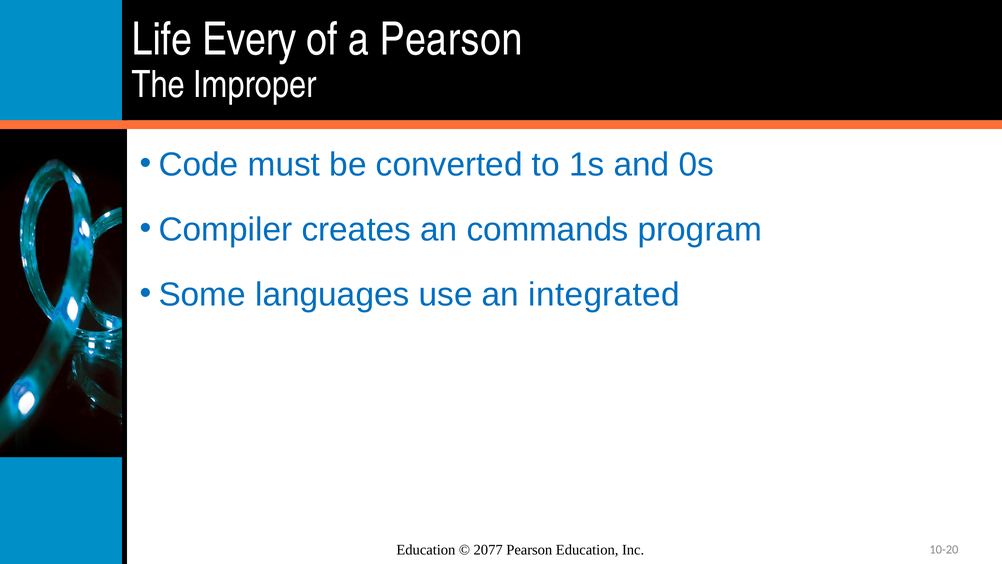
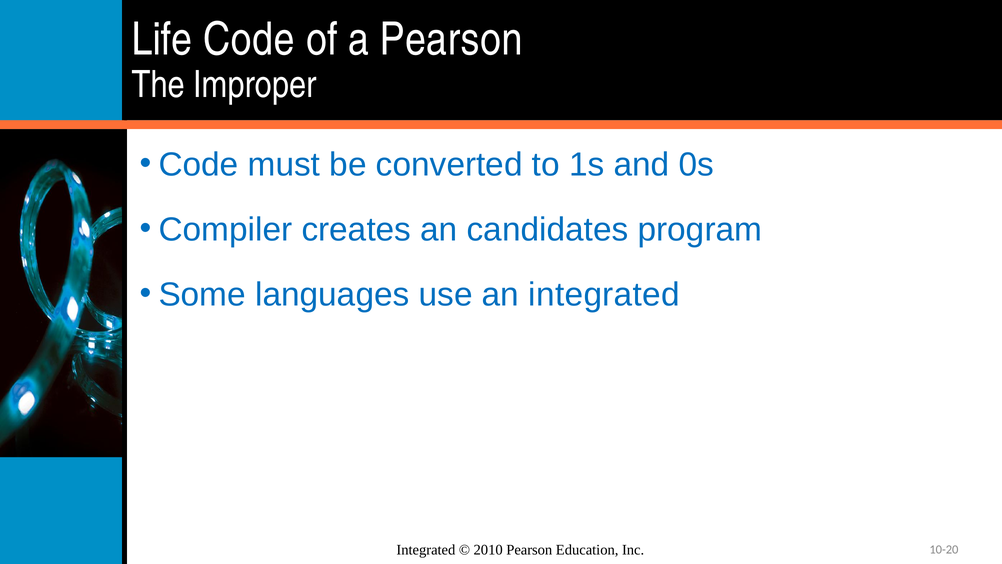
Life Every: Every -> Code (249, 39)
commands: commands -> candidates (548, 229)
Education: Education -> Integrated (426, 550)
2077: 2077 -> 2010 (488, 550)
